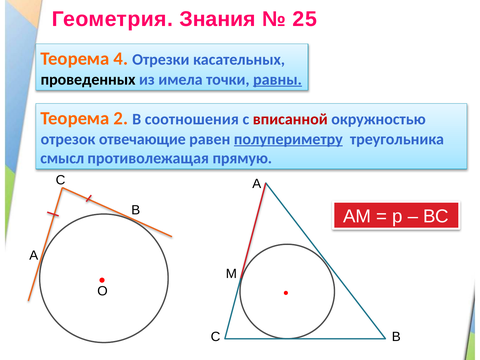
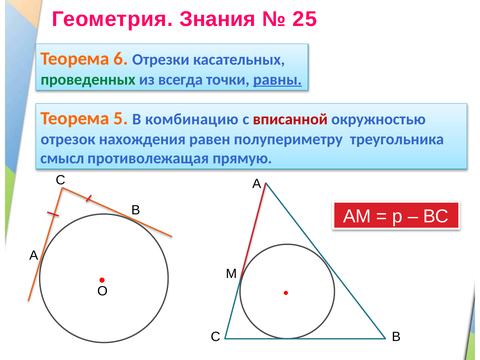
4: 4 -> 6 (121, 59)
проведенных colour: black -> green (88, 79)
имела: имела -> всегда (181, 79)
2: 2 -> 5 (121, 118)
соотношения: соотношения -> комбинацию (192, 119)
отвечающие: отвечающие -> нахождения (142, 139)
полупериметру underline: present -> none (288, 139)
